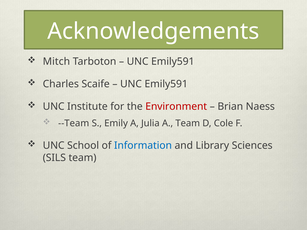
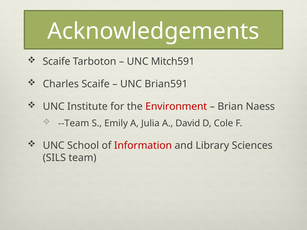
Mitch: Mitch -> Scaife (57, 62)
Emily591: Emily591 -> Mitch591 (173, 62)
Emily591: Emily591 -> Brian591 (166, 84)
A Team: Team -> David (188, 124)
Information colour: blue -> red (143, 146)
